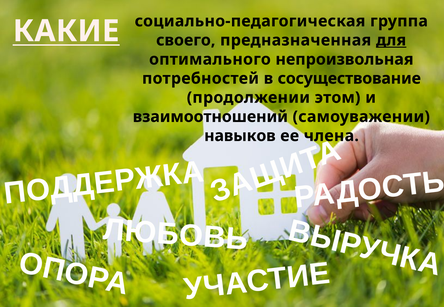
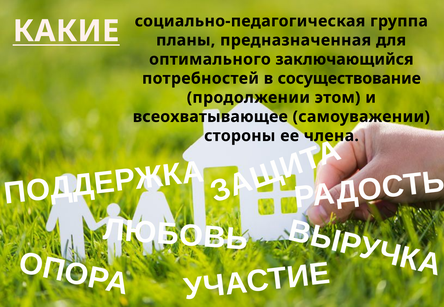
своего: своего -> планы (186, 40)
для underline: present -> none (391, 40)
непроизвольная: непроизвольная -> заключающийся (345, 59)
взаимоотношений: взаимоотношений -> всеохватывающее (210, 117)
навыков: навыков -> стороны (240, 136)
